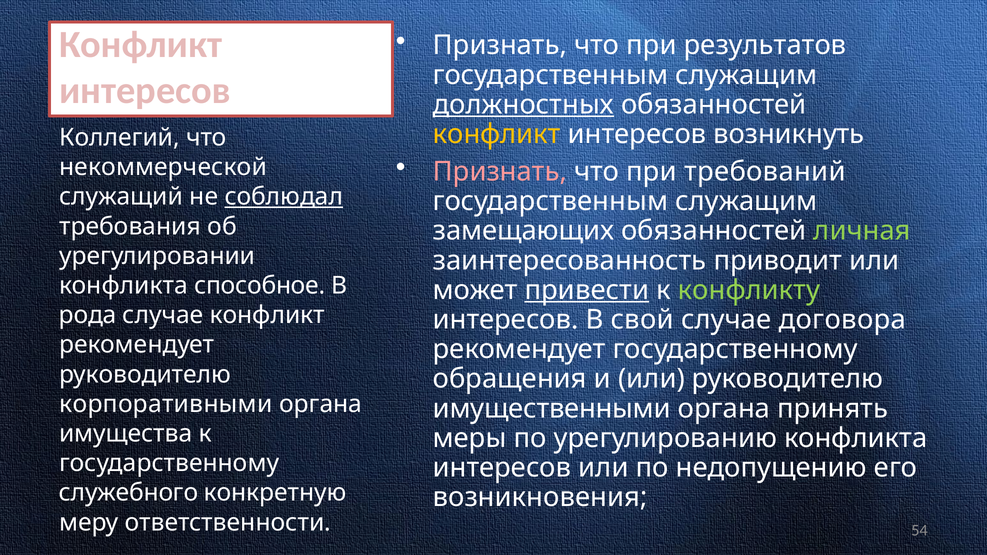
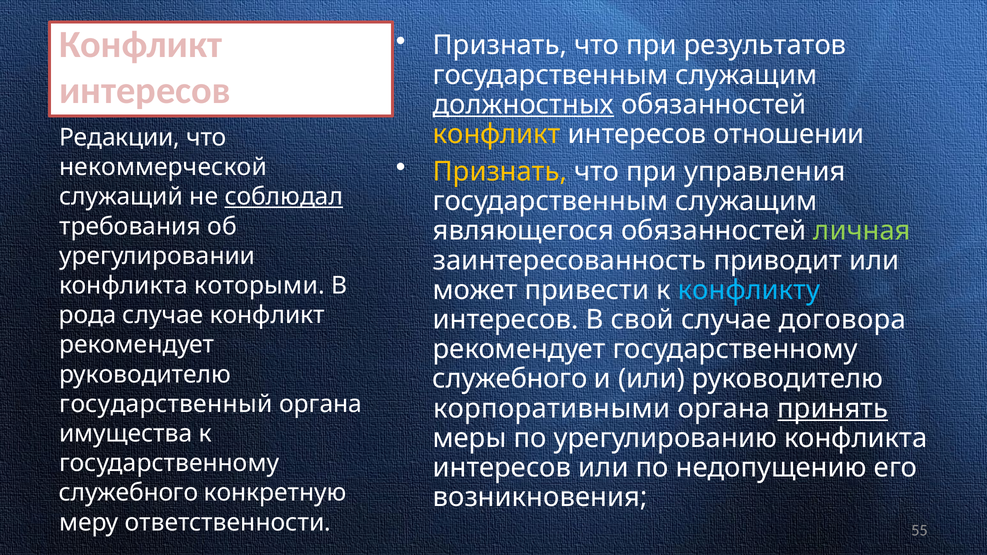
возникнуть: возникнуть -> отношении (789, 134)
Коллегий: Коллегий -> Редакции (120, 138)
Признать colour: pink -> yellow (500, 172)
требований: требований -> управления (765, 172)
замещающих: замещающих -> являющегося (523, 231)
способное: способное -> которыми (260, 286)
привести underline: present -> none (587, 290)
конфликту colour: light green -> light blue (749, 290)
обращения: обращения -> служебного (510, 379)
корпоративными: корпоративными -> государственный (166, 404)
имущественными: имущественными -> корпоративными (552, 409)
принять underline: none -> present (833, 409)
54: 54 -> 55 (919, 530)
